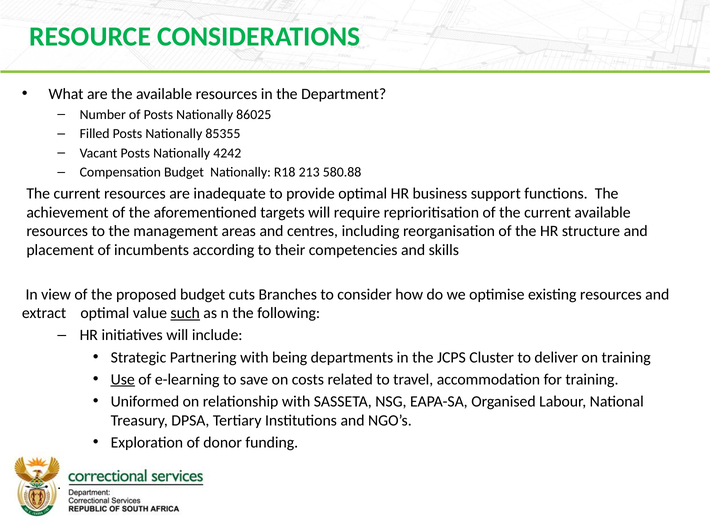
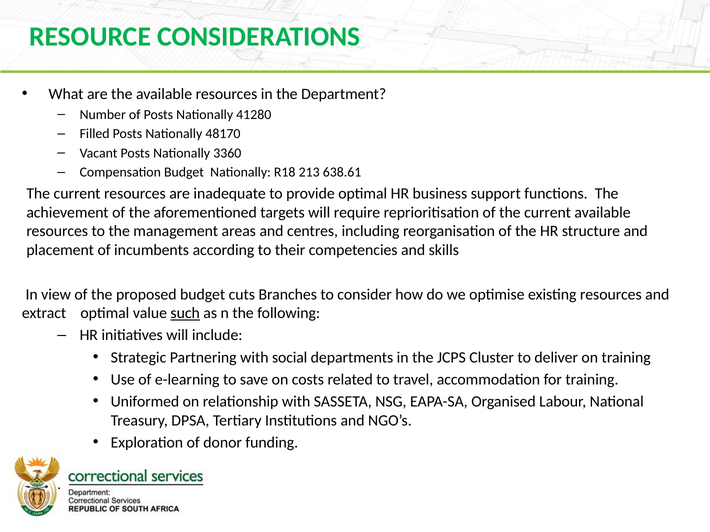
86025: 86025 -> 41280 (254, 115)
85355: 85355 -> 48170 (223, 134)
4242: 4242 -> 3360 (227, 153)
580.88: 580.88 -> 638.61 (342, 173)
being: being -> social (290, 358)
Use underline: present -> none (123, 380)
